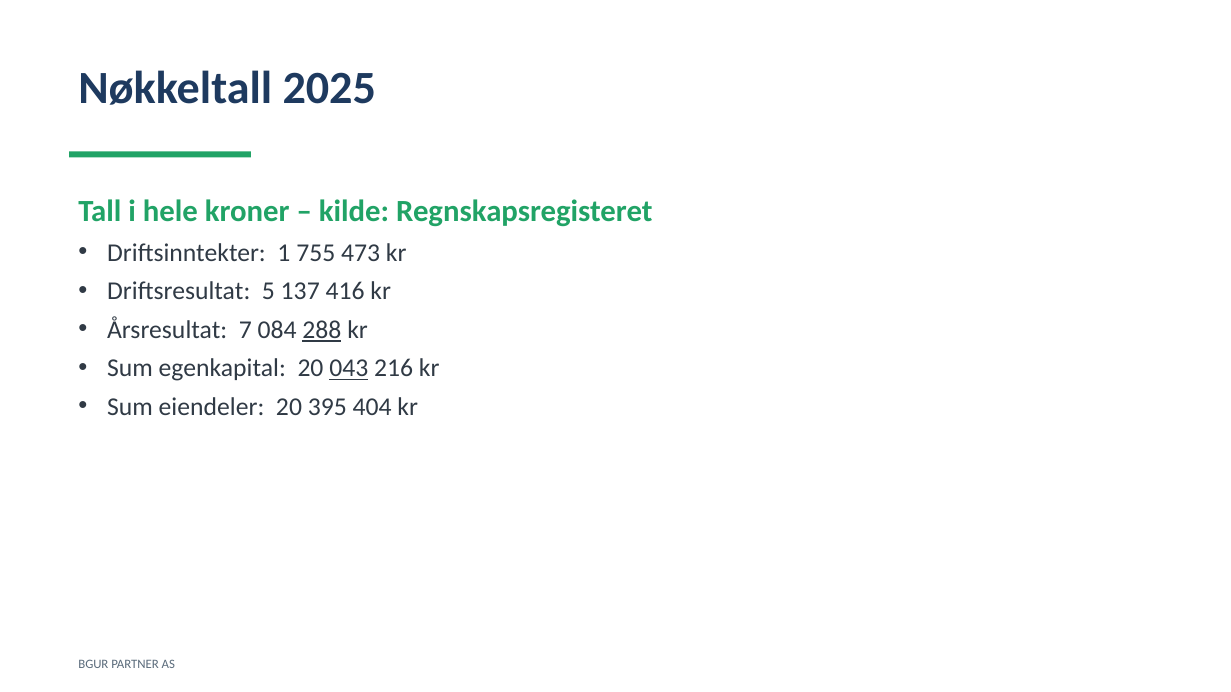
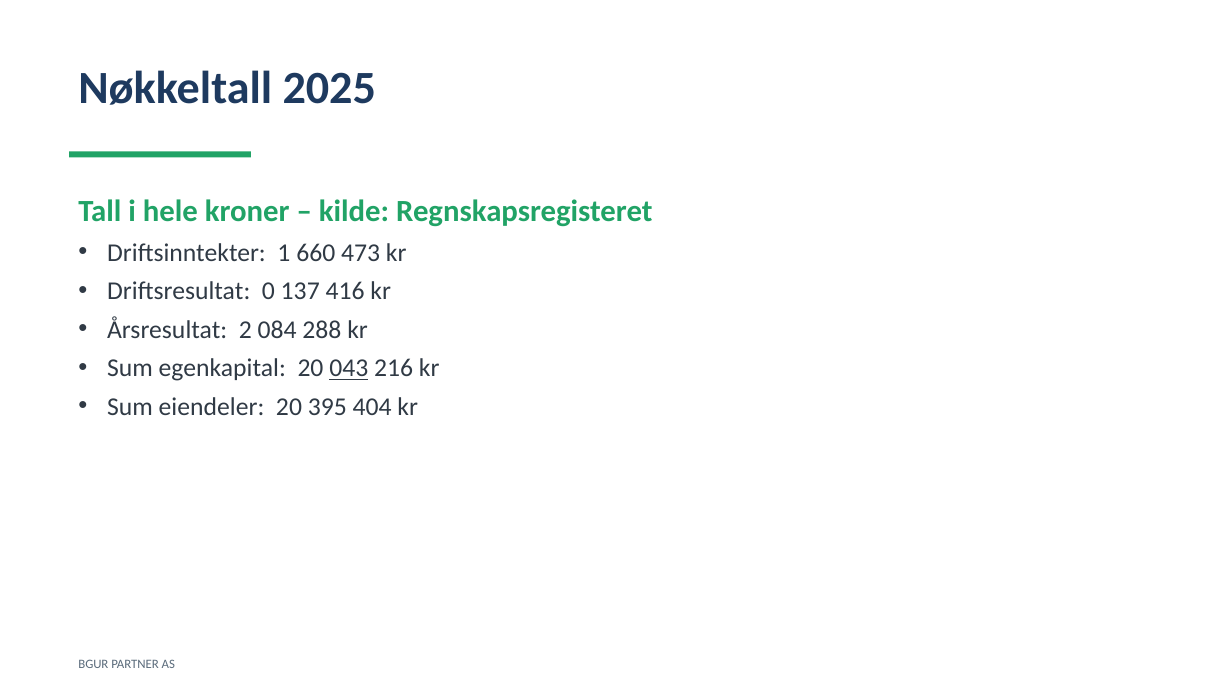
755: 755 -> 660 (316, 253)
5: 5 -> 0 (268, 292)
7: 7 -> 2 (245, 330)
288 underline: present -> none (322, 330)
